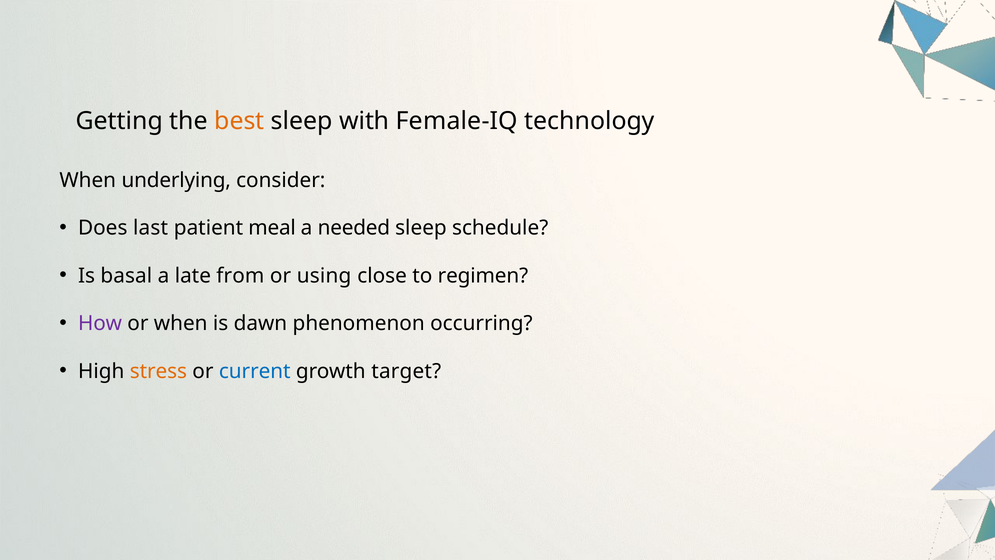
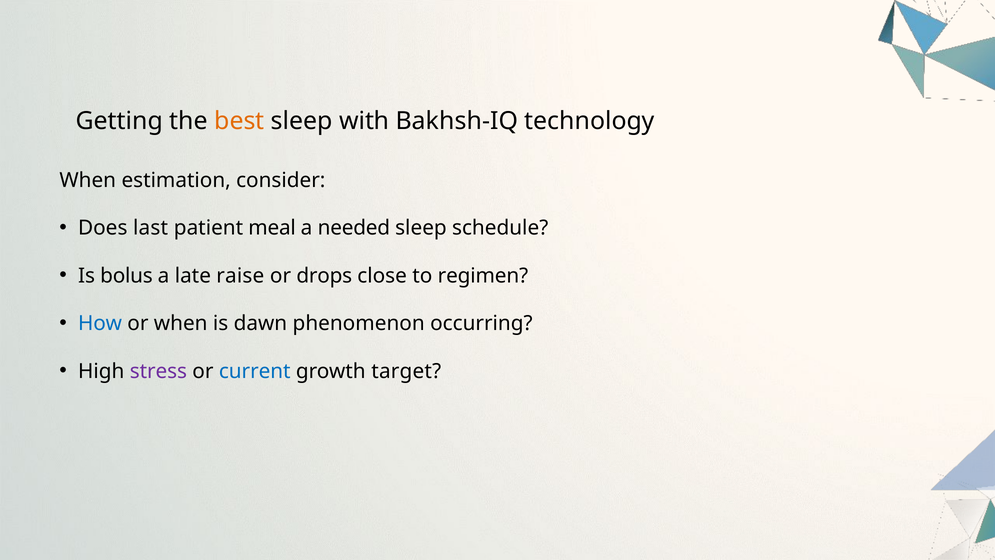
Female-IQ: Female-IQ -> Bakhsh-IQ (457, 121)
underlying: underlying -> estimation (176, 180)
basal: basal -> bolus (126, 276)
from: from -> raise (240, 276)
using: using -> drops (324, 276)
How colour: purple -> blue (100, 323)
stress colour: orange -> purple (158, 371)
